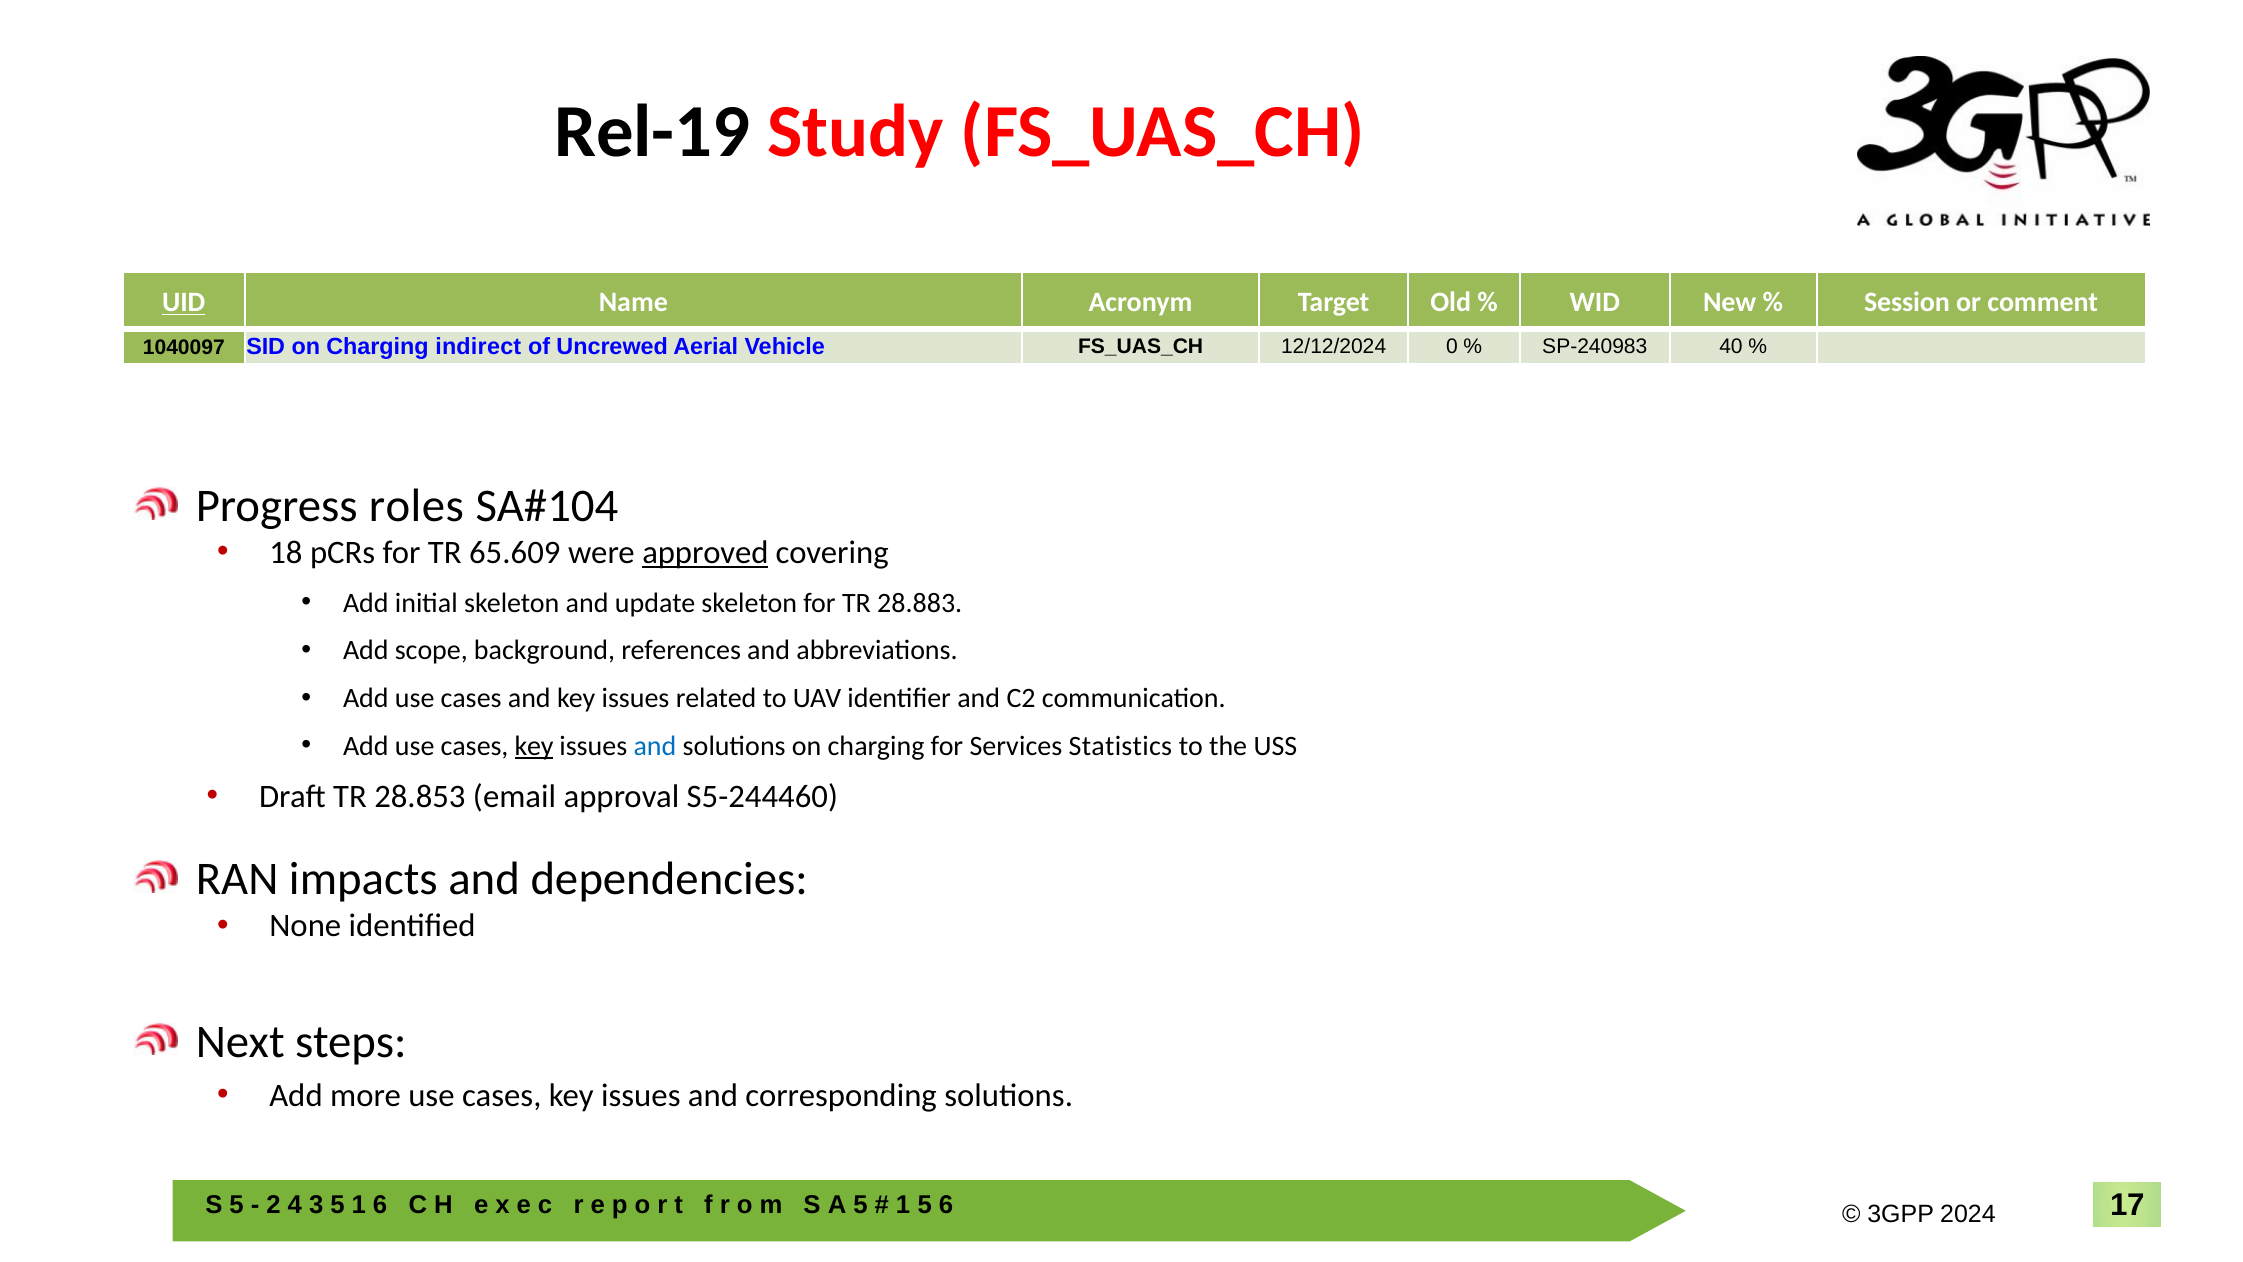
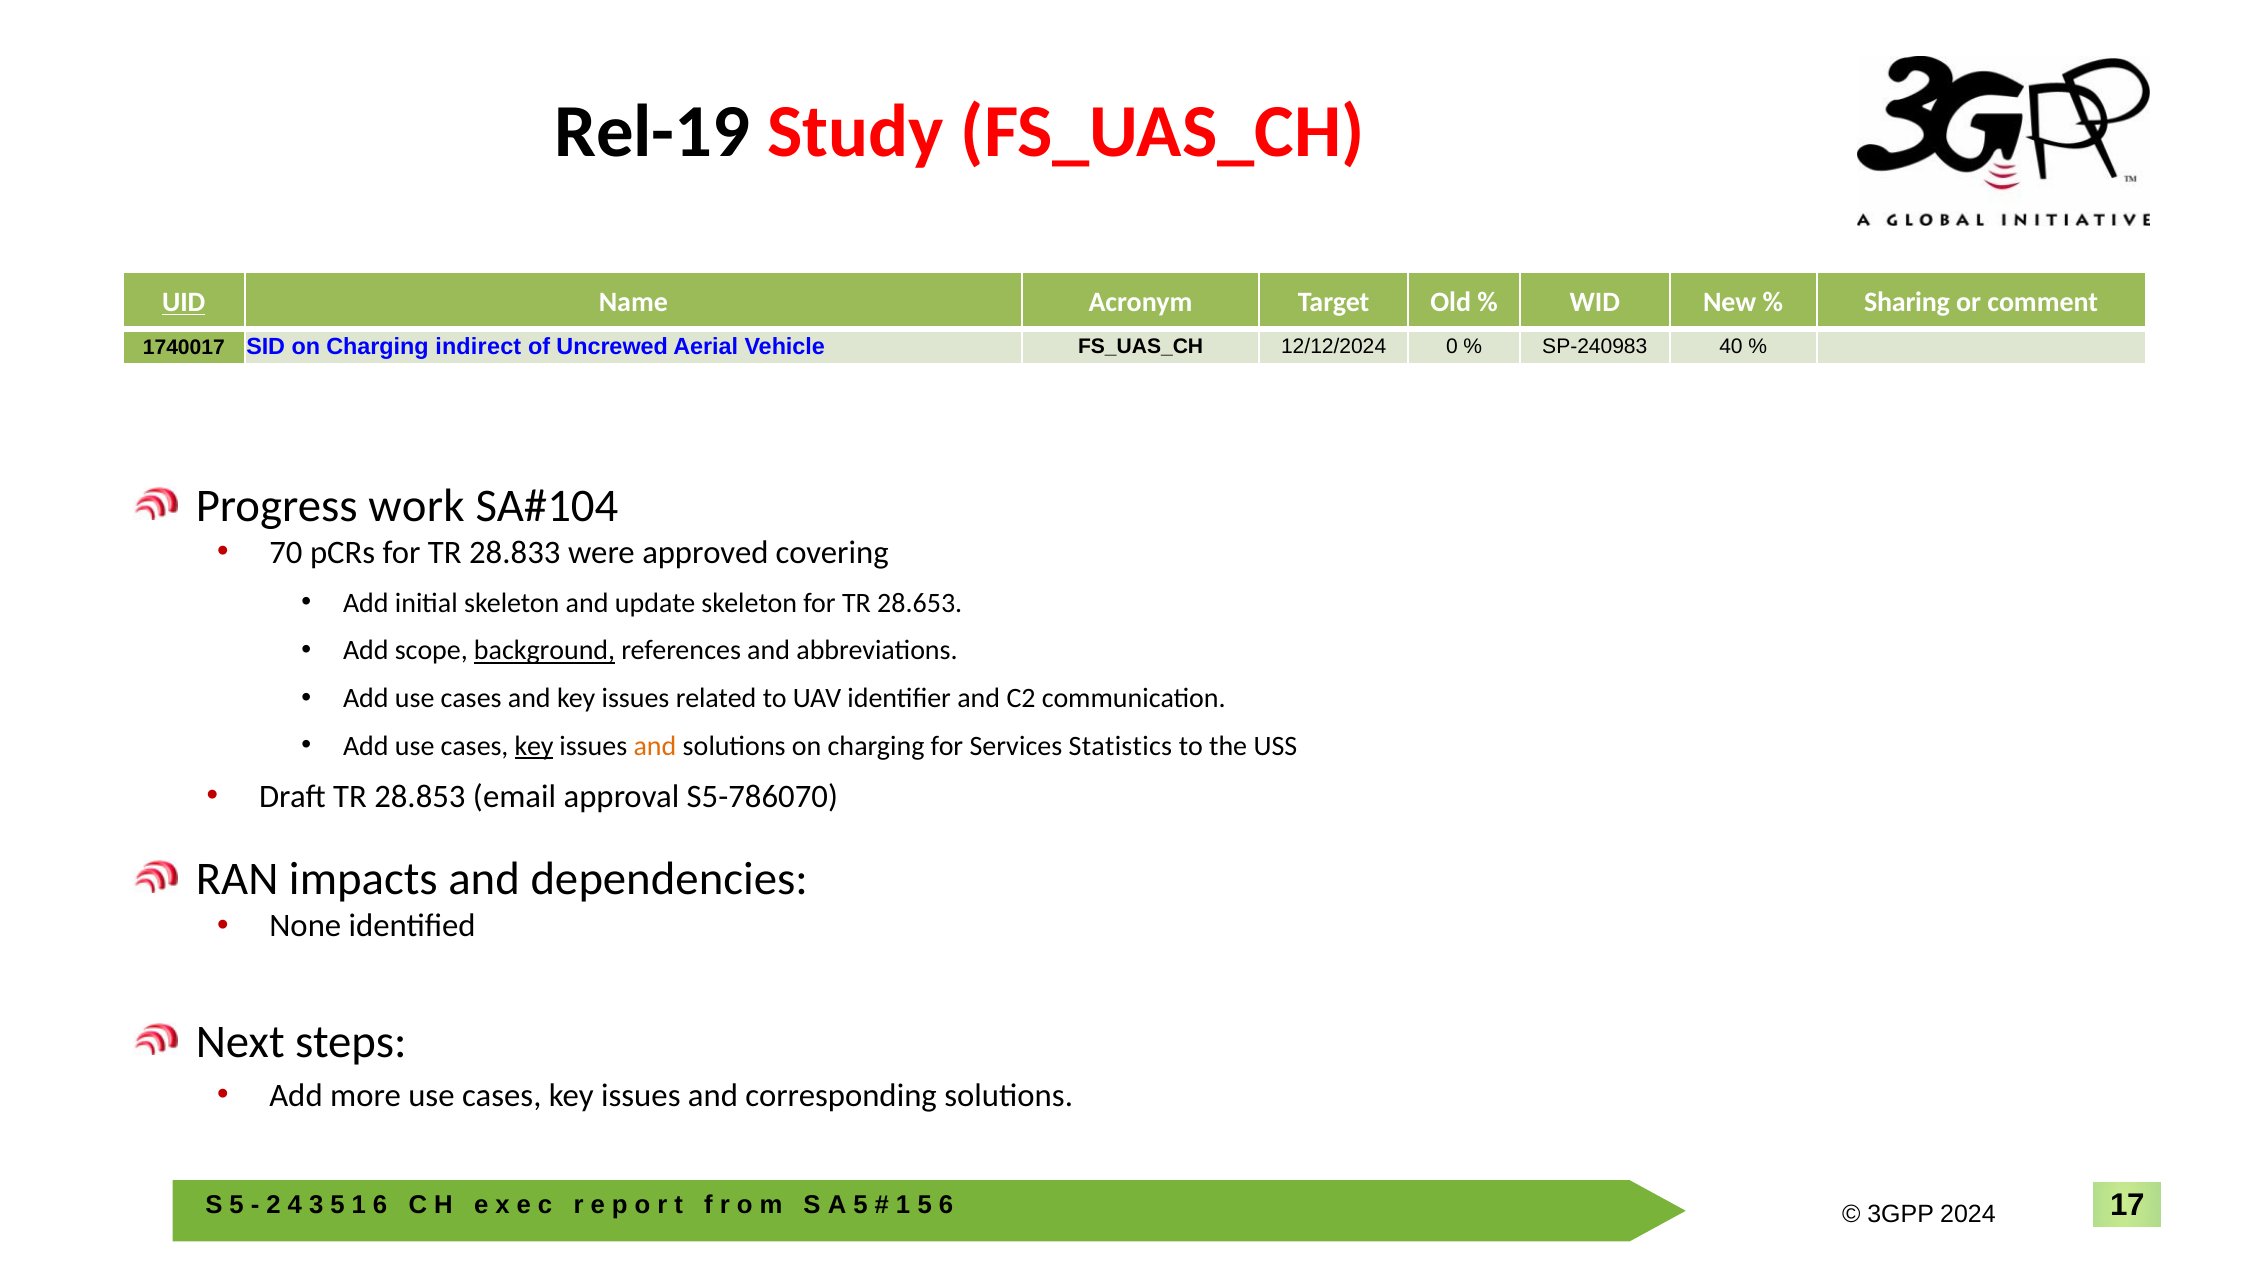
Session: Session -> Sharing (1907, 302)
1040097: 1040097 -> 1740017 (184, 348)
roles: roles -> work (417, 506)
18: 18 -> 70 (286, 553)
65.609: 65.609 -> 28.833 (515, 553)
approved underline: present -> none (705, 553)
28.883: 28.883 -> 28.653 (920, 603)
background underline: none -> present (545, 650)
and colour: blue -> orange (655, 746)
S5-244460: S5-244460 -> S5-786070 (762, 797)
